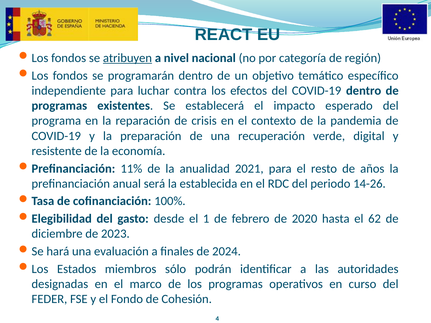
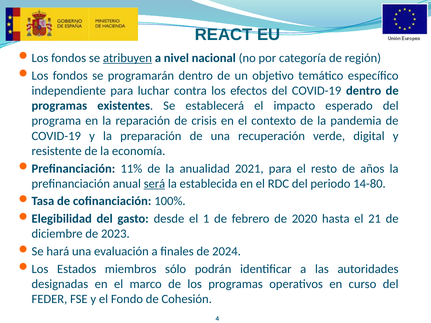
será underline: none -> present (154, 184)
14-26: 14-26 -> 14-80 (370, 184)
62: 62 -> 21 (375, 219)
